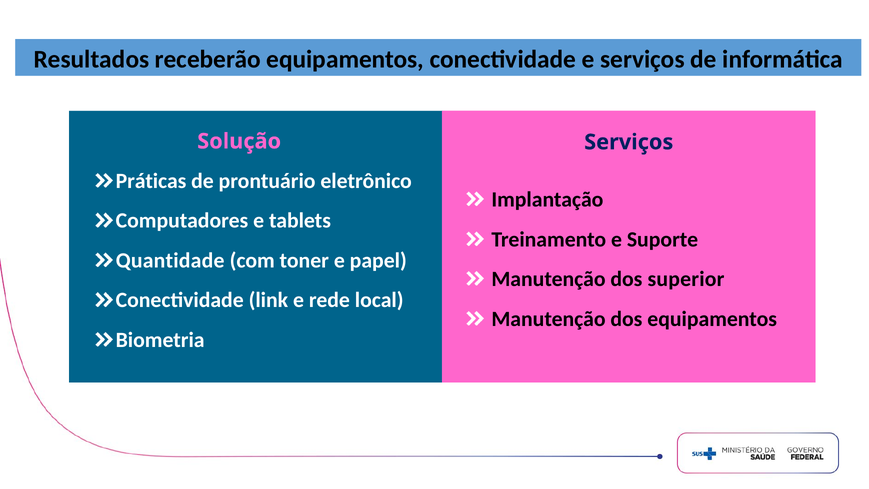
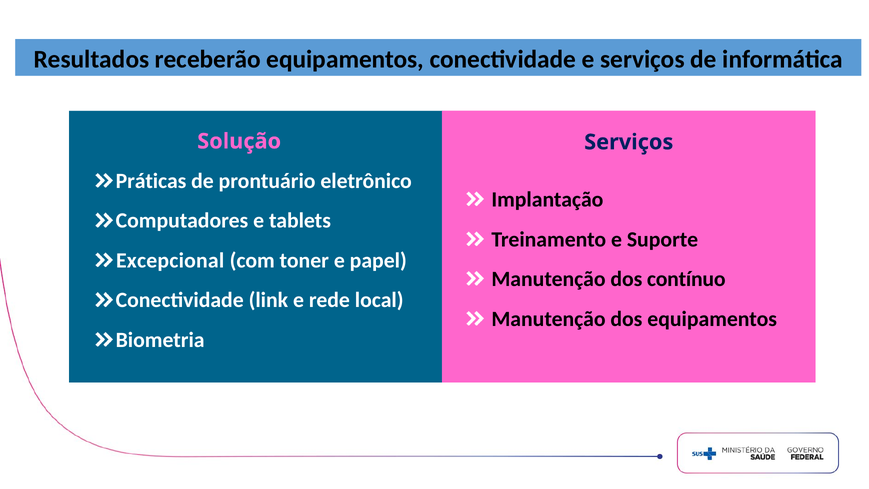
Quantidade: Quantidade -> Excepcional (170, 260)
superior: superior -> contínuo (686, 279)
